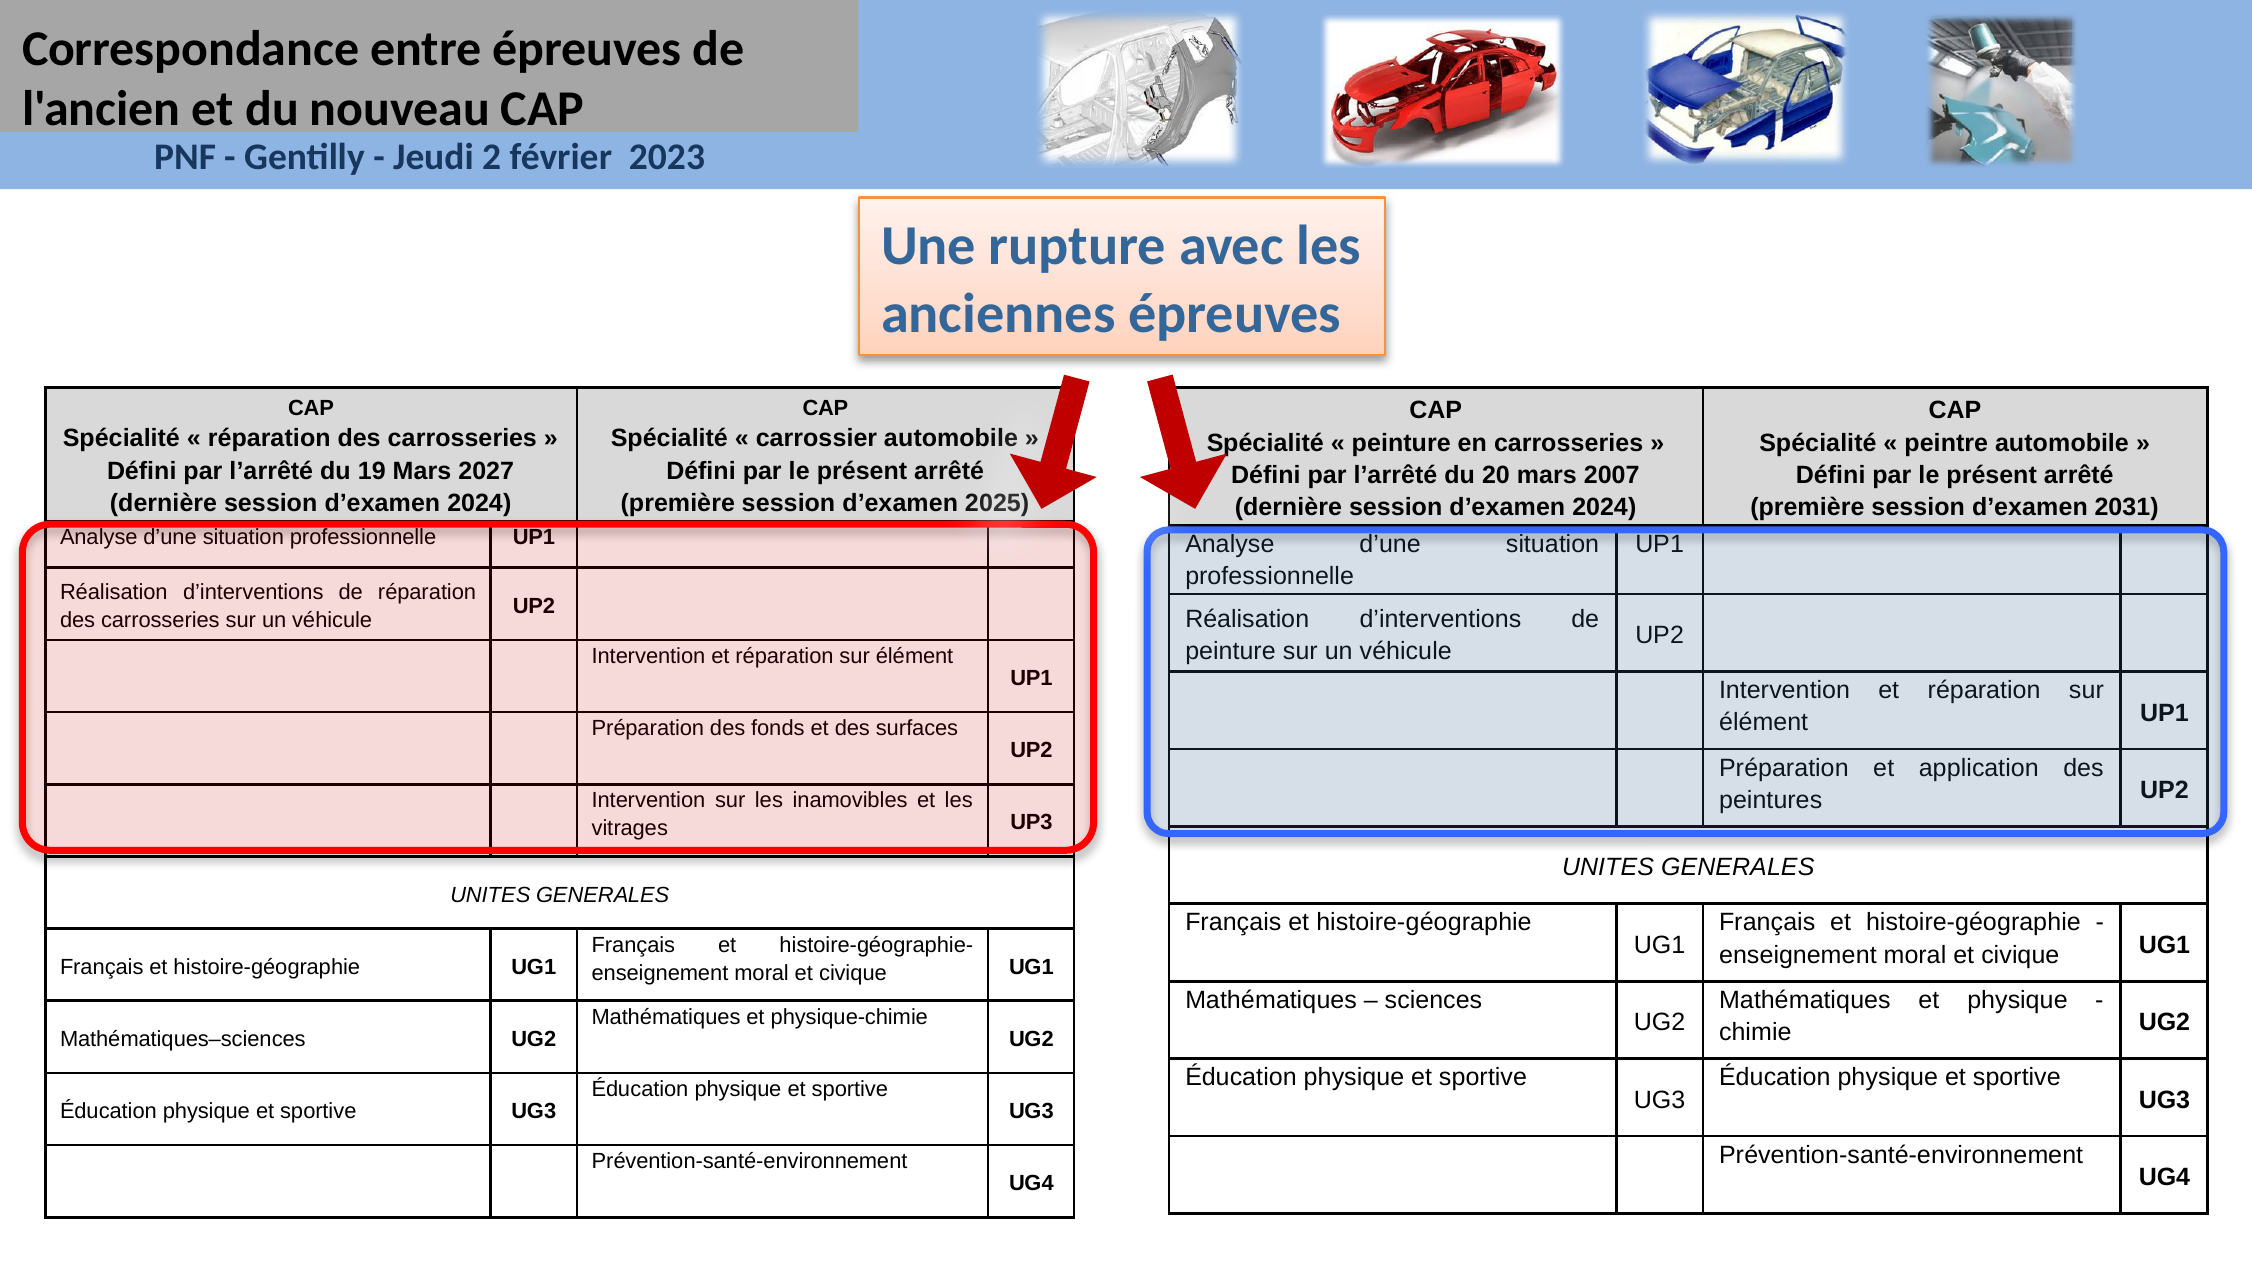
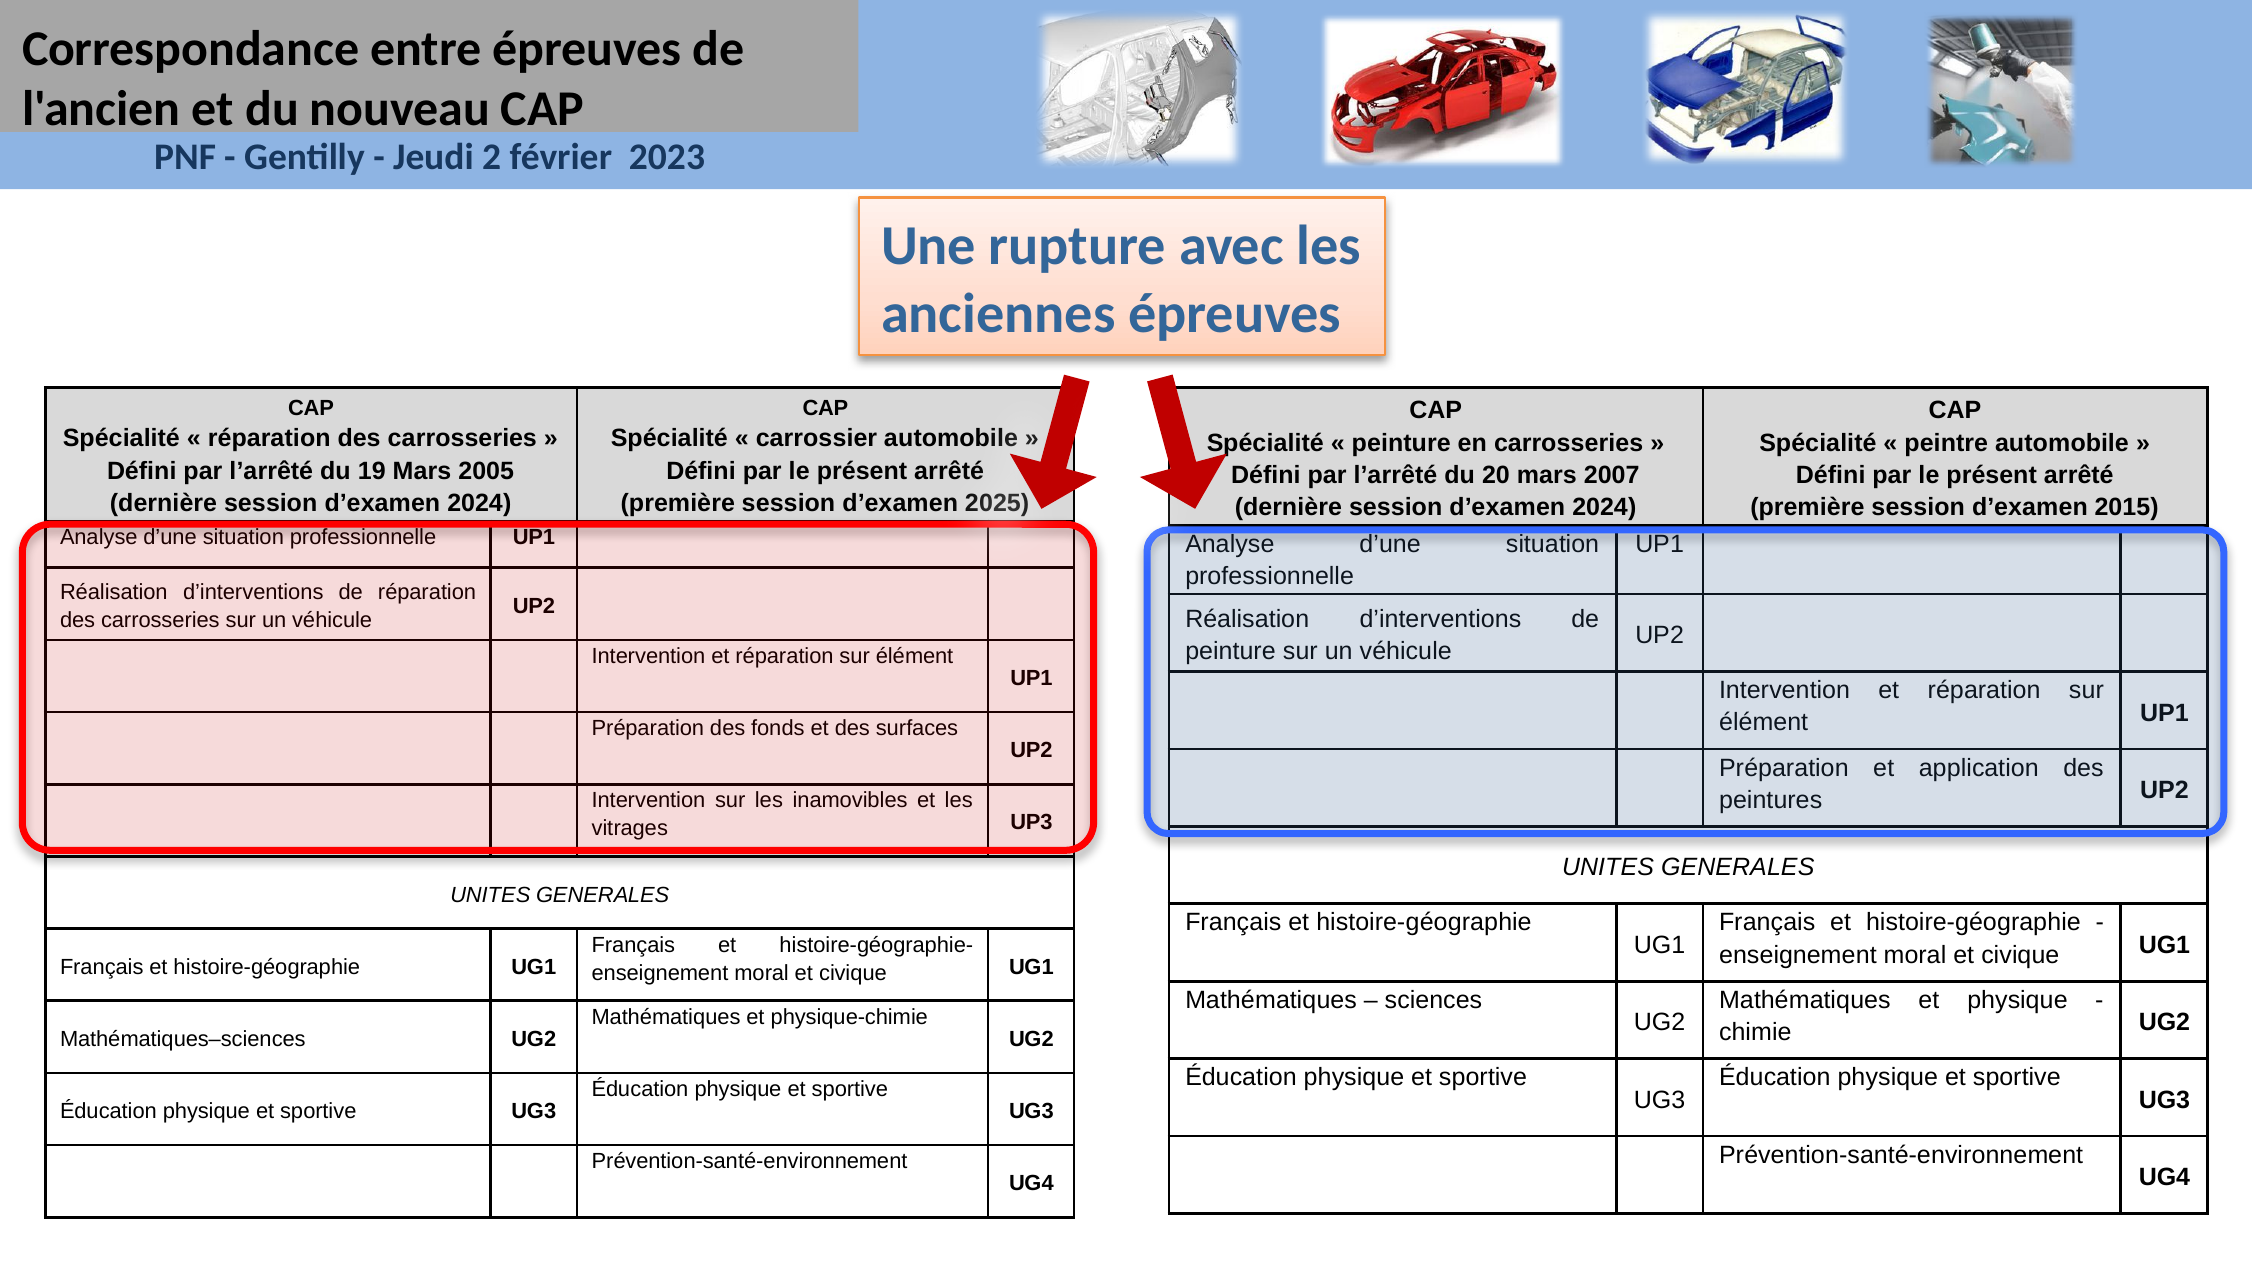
2027: 2027 -> 2005 (486, 471)
2031: 2031 -> 2015 (2127, 507)
